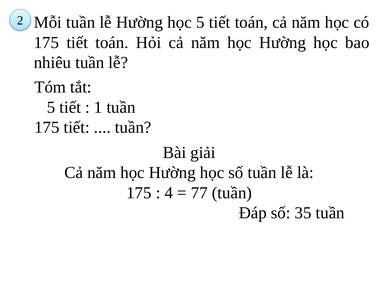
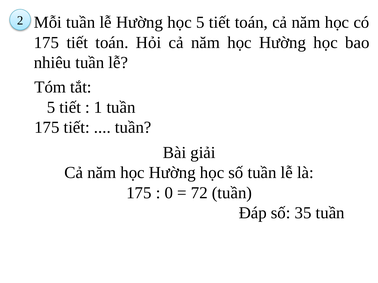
4: 4 -> 0 (169, 193)
77: 77 -> 72 (199, 193)
